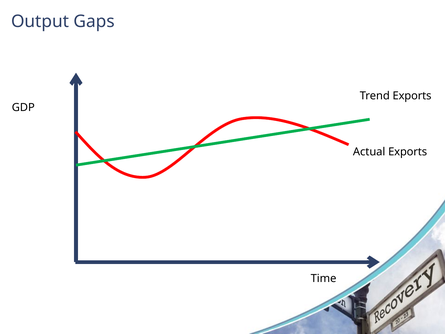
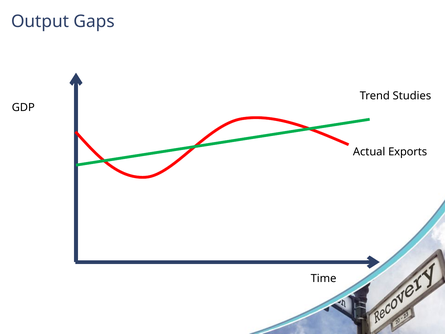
Trend Exports: Exports -> Studies (412, 96)
